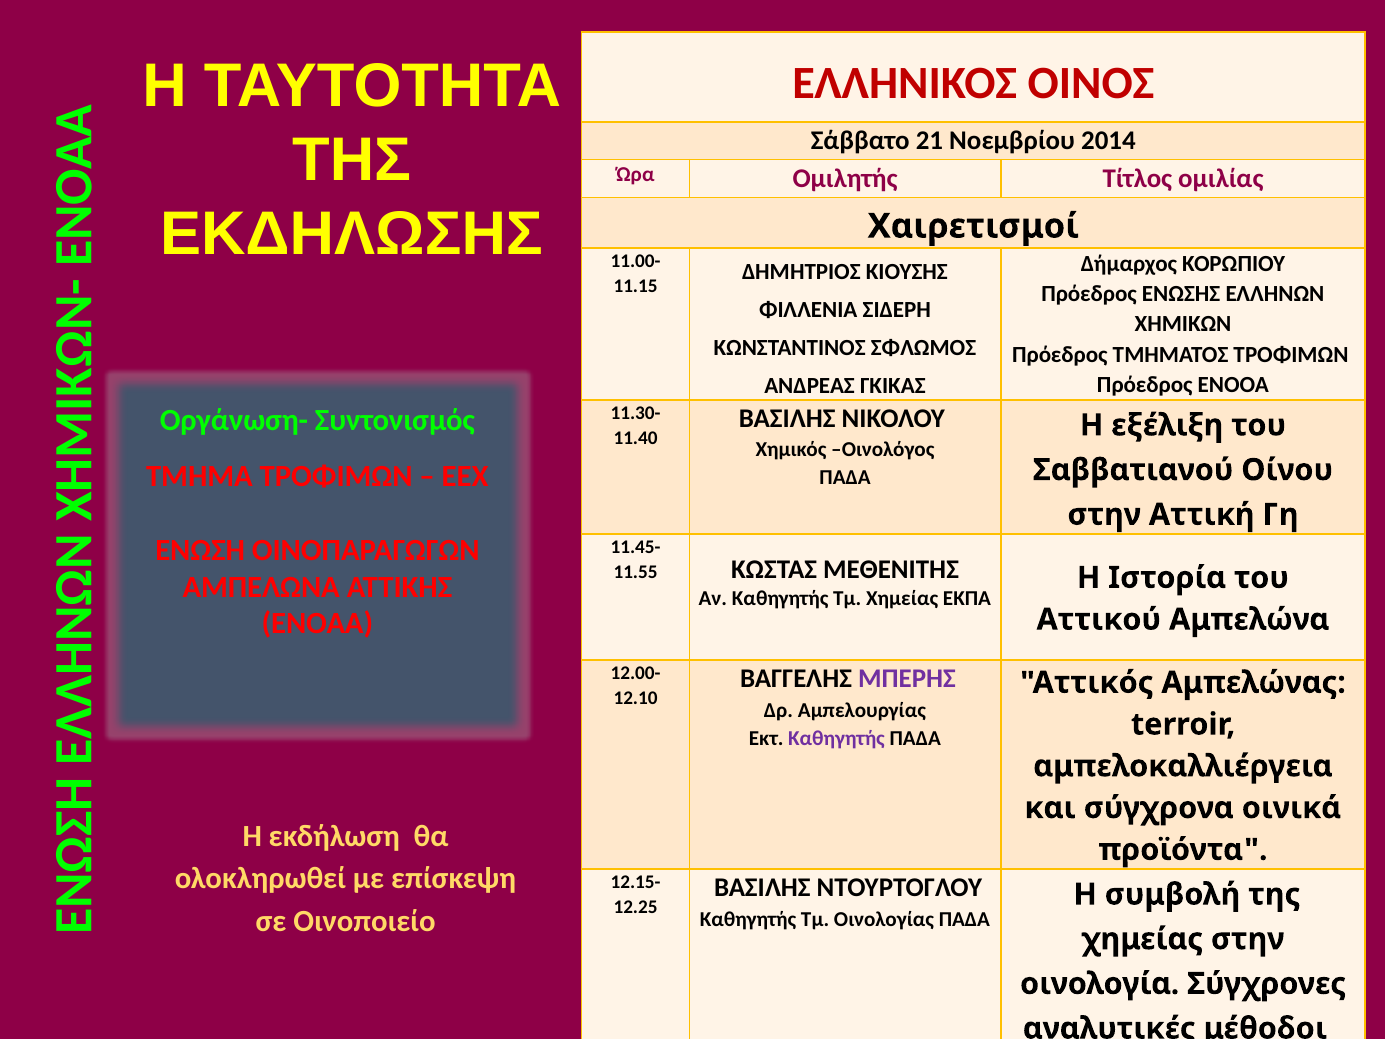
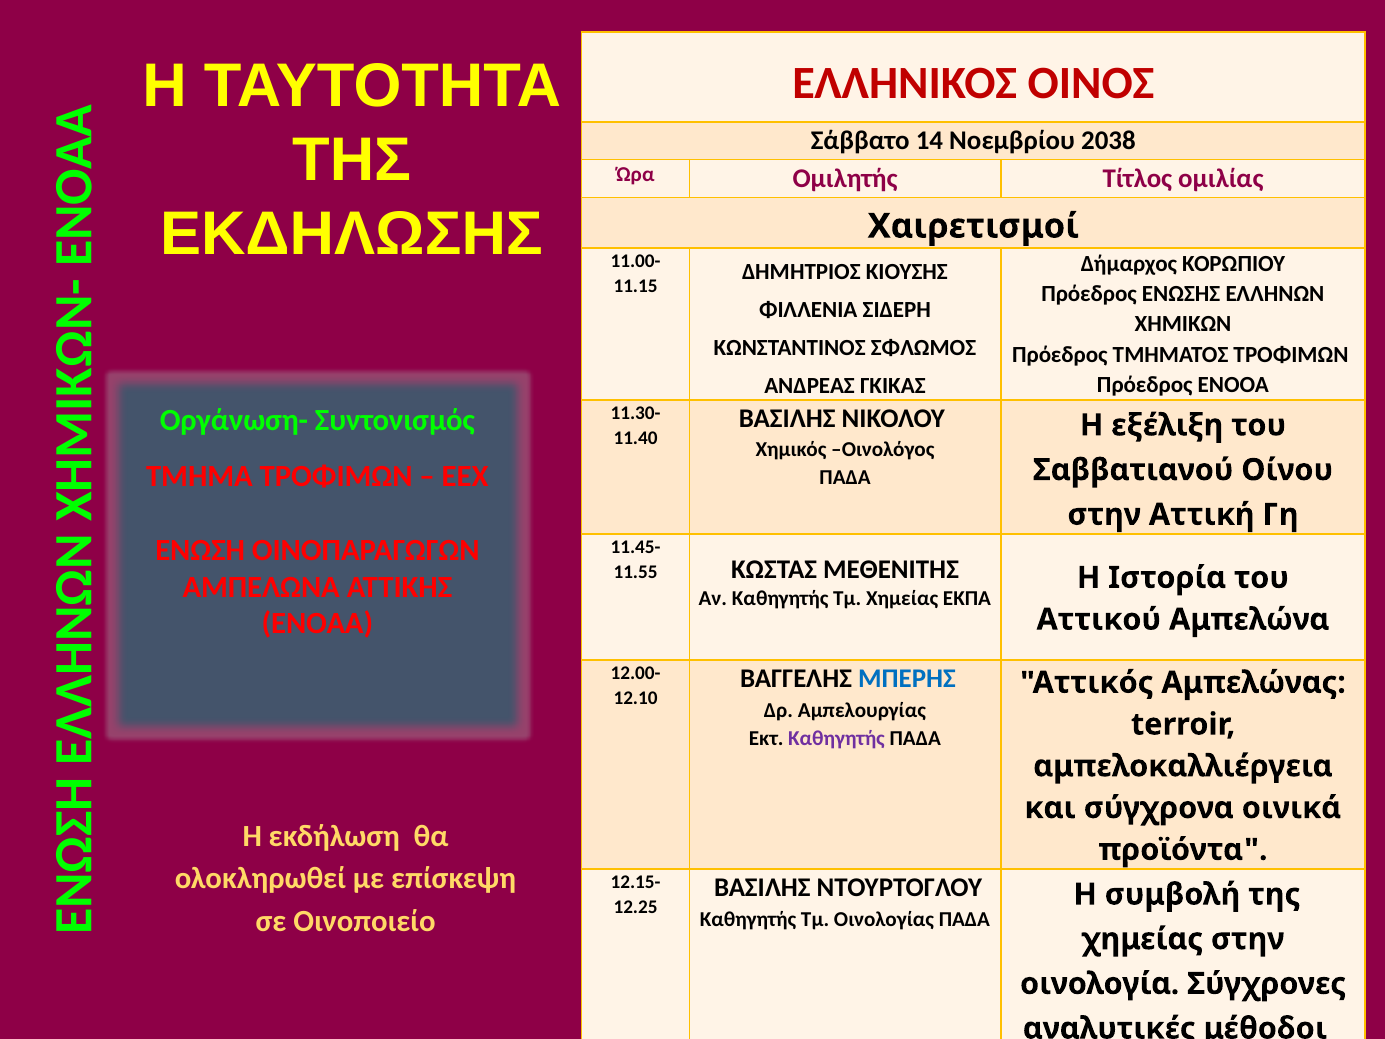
21: 21 -> 14 (929, 141)
2014: 2014 -> 2038 (1108, 141)
ΜΠΕΡΗΣ colour: purple -> blue (907, 679)
